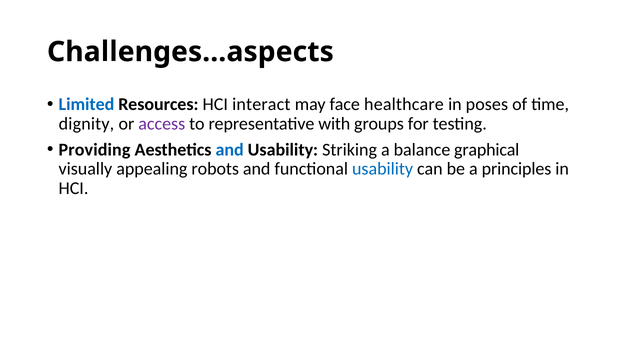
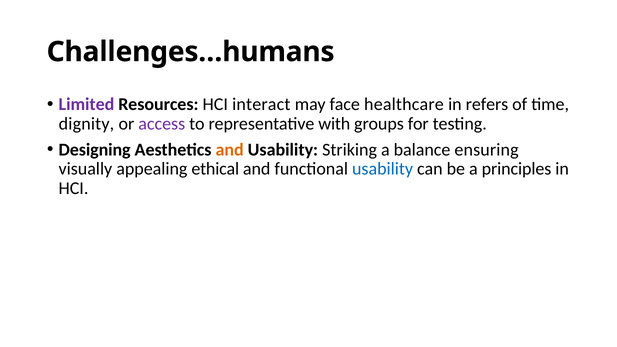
Challenges…aspects: Challenges…aspects -> Challenges…humans (191, 52)
Limited colour: blue -> purple (86, 104)
poses: poses -> refers (487, 104)
Providing: Providing -> Designing (95, 150)
and colour: blue -> orange (230, 150)
graphical: graphical -> ensuring (487, 150)
robots: robots -> ethical (215, 169)
